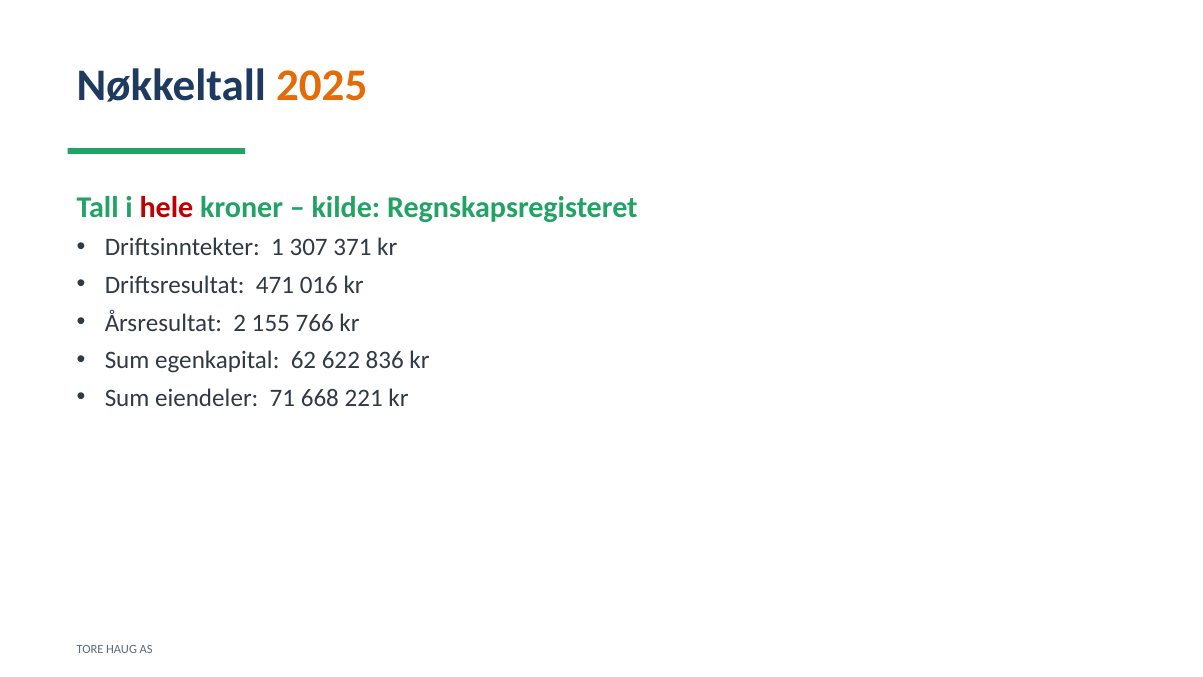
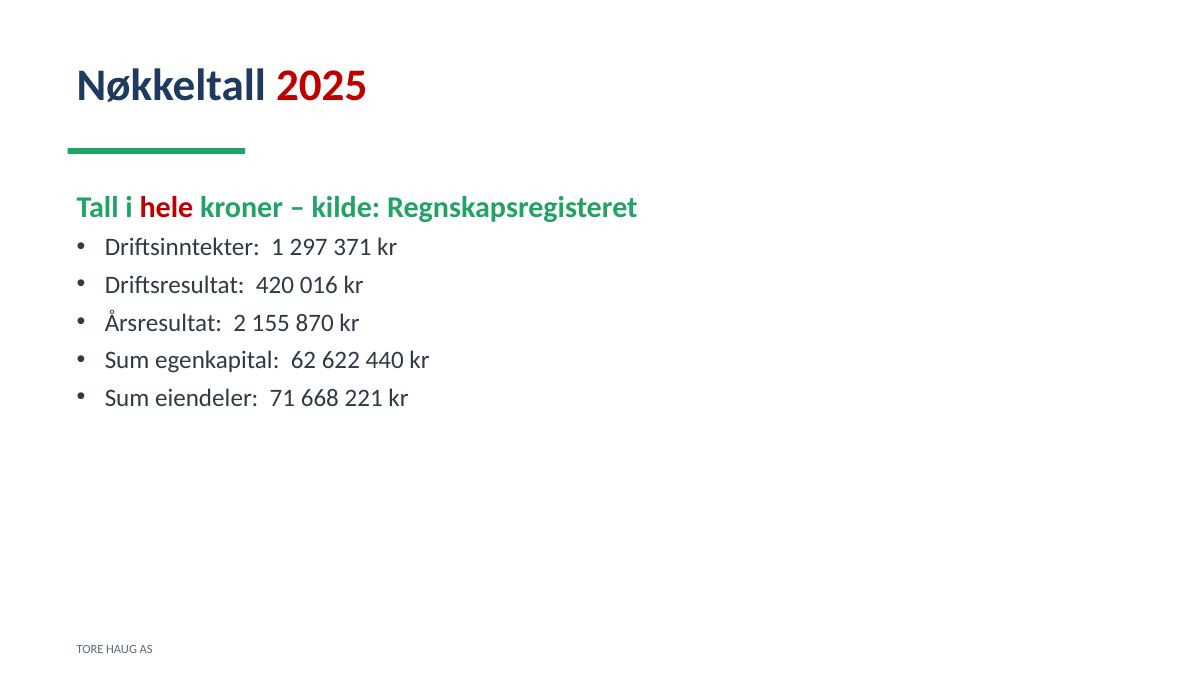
2025 colour: orange -> red (322, 86)
307: 307 -> 297 (309, 247)
471: 471 -> 420 (275, 285)
766: 766 -> 870 (315, 323)
836: 836 -> 440 (385, 360)
